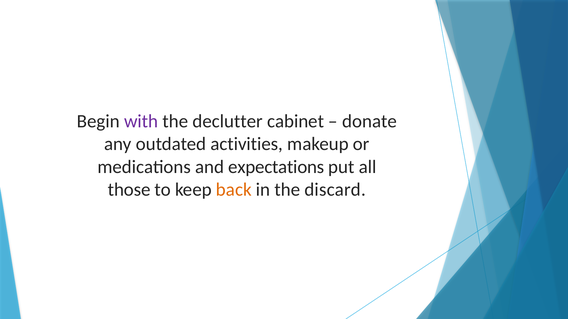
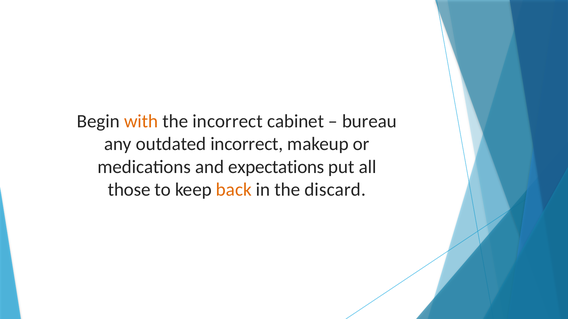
with colour: purple -> orange (141, 122)
the declutter: declutter -> incorrect (228, 122)
donate: donate -> bureau (369, 122)
outdated activities: activities -> incorrect (247, 144)
